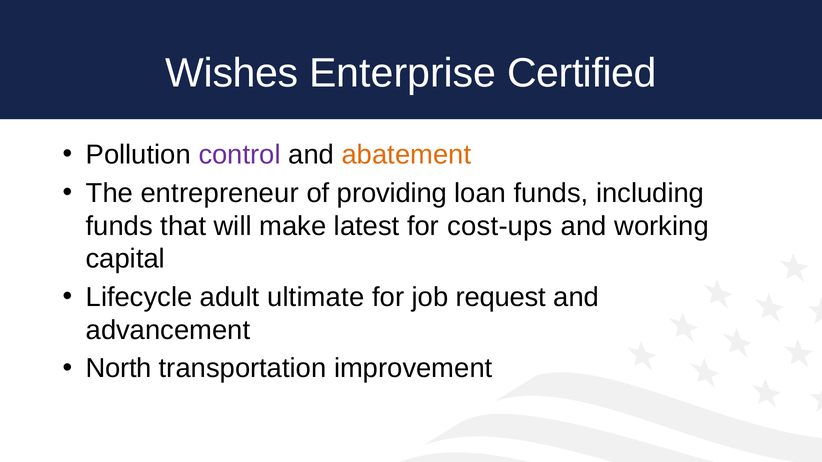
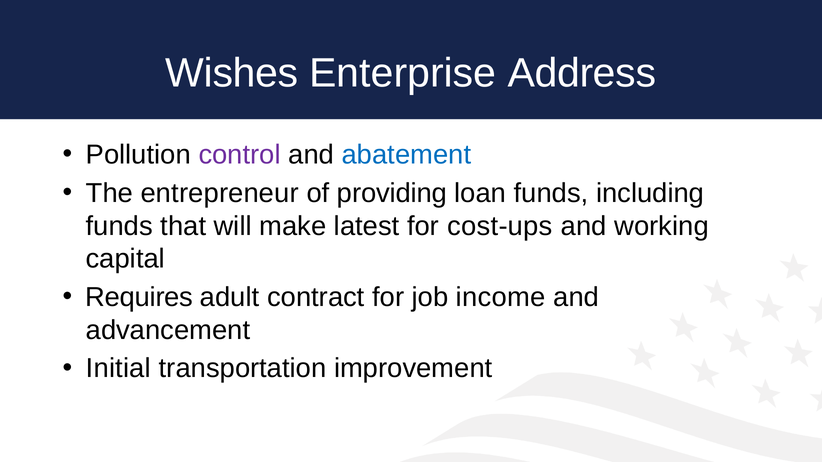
Certified: Certified -> Address (582, 73)
abatement colour: orange -> blue (406, 155)
Lifecycle: Lifecycle -> Requires (139, 297)
ultimate: ultimate -> contract (316, 297)
request: request -> income (501, 297)
North: North -> Initial (118, 369)
